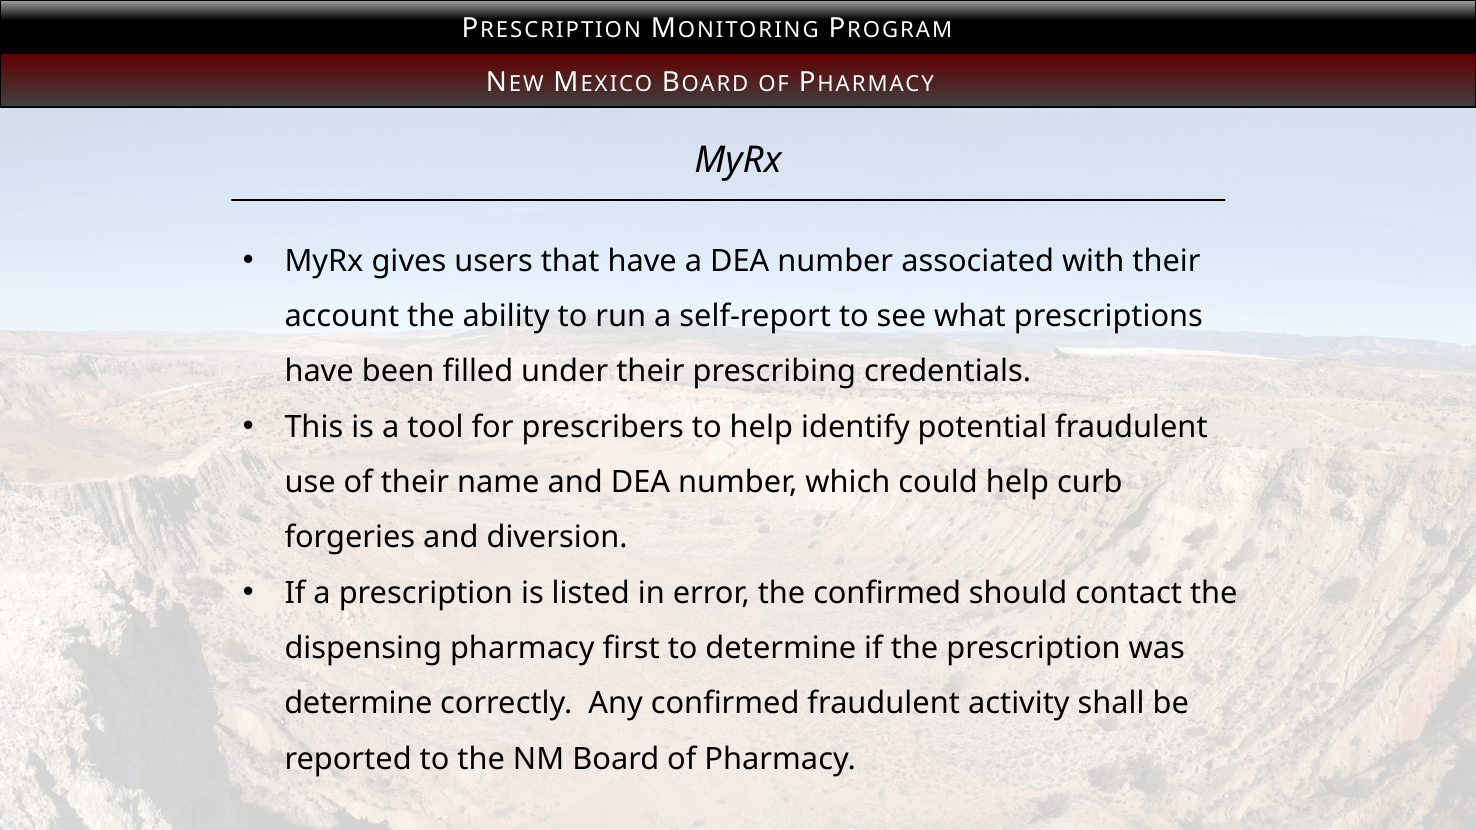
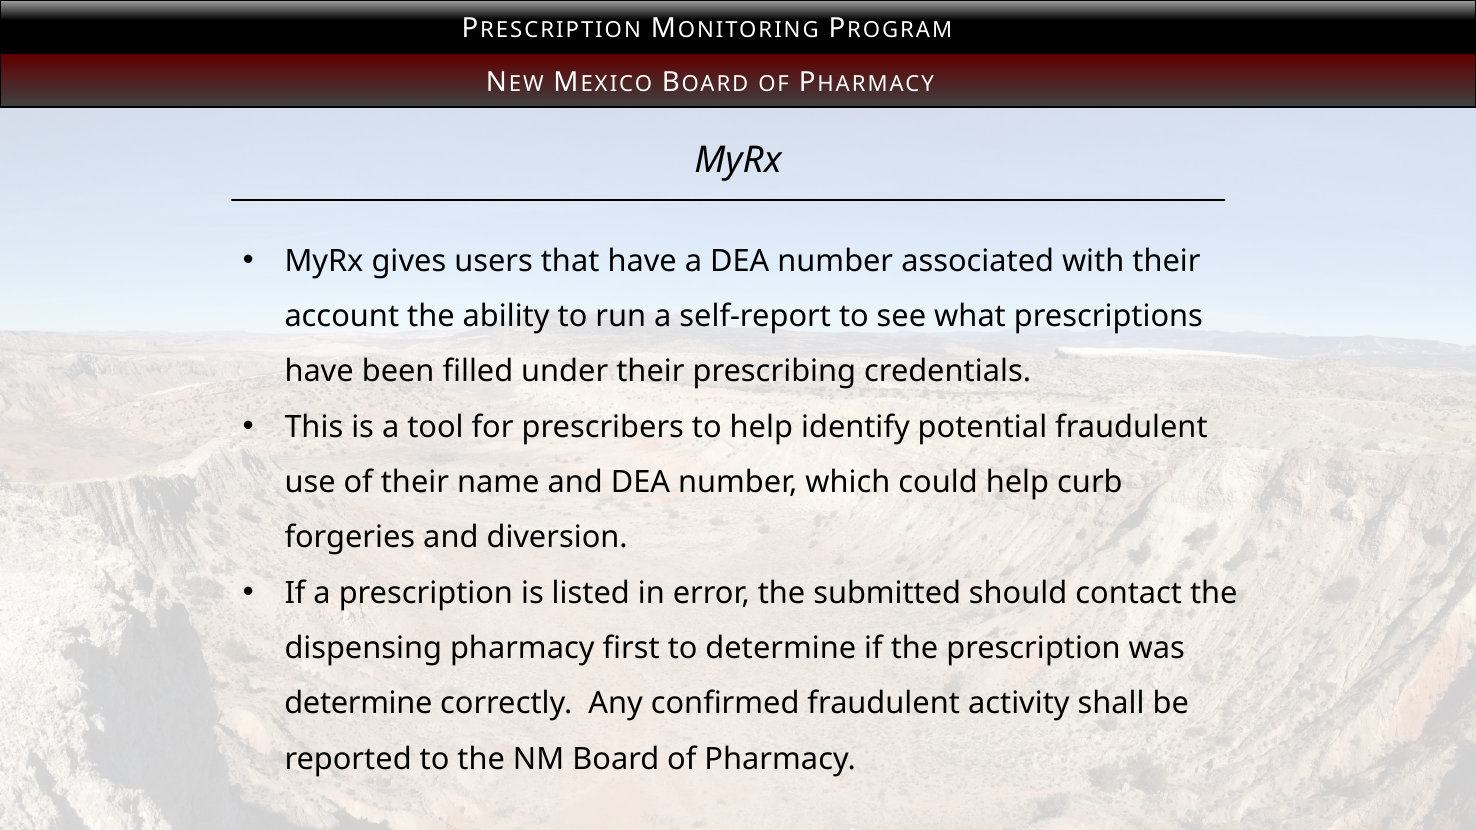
the confirmed: confirmed -> submitted (887, 593)
